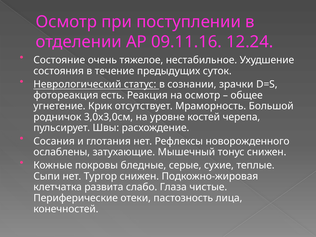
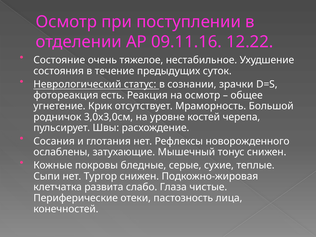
12.24: 12.24 -> 12.22 (250, 42)
